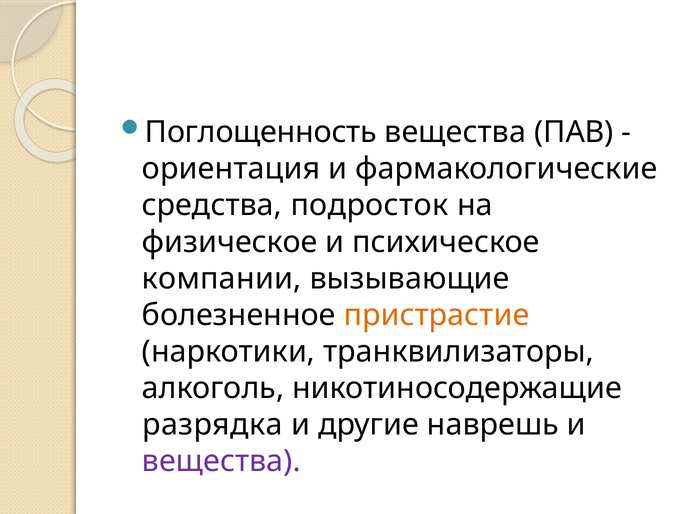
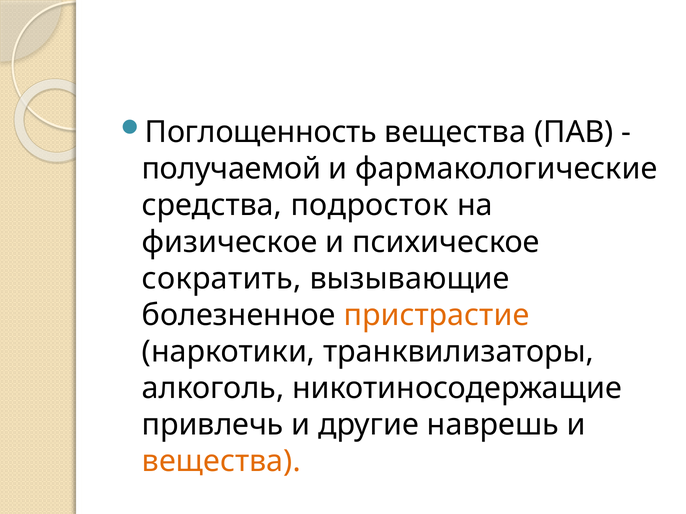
ориентация: ориентация -> получаемой (231, 169)
компании: компании -> сократить (222, 279)
разрядка: разрядка -> привлечь (213, 425)
вещества colour: purple -> orange (221, 462)
